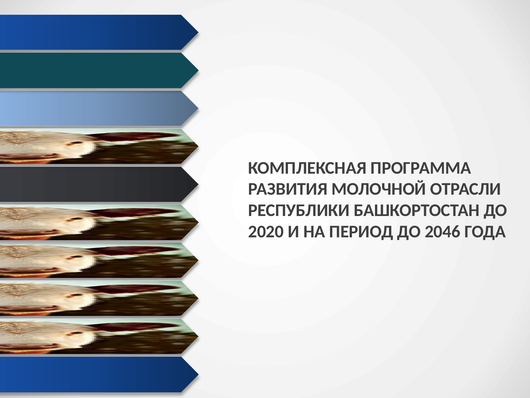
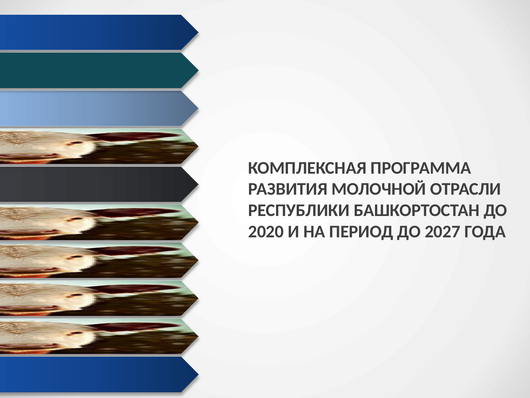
2046: 2046 -> 2027 (443, 231)
